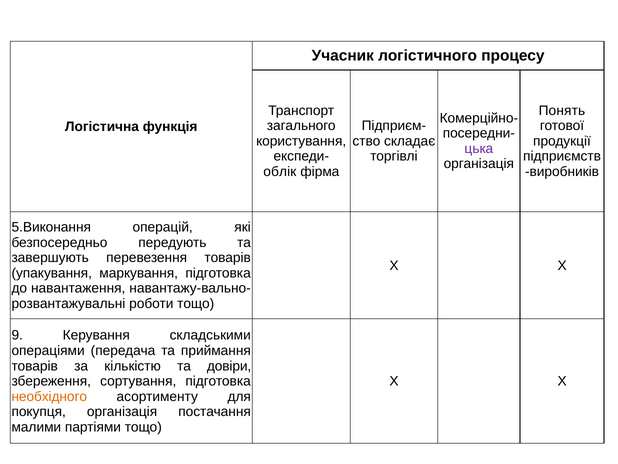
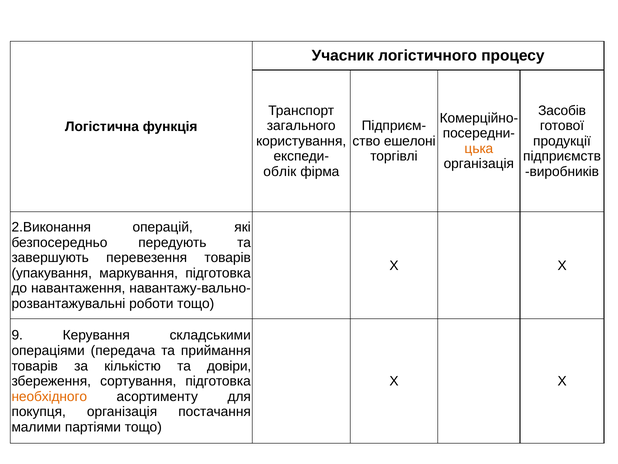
Понять: Понять -> Засобів (562, 110)
складає: складає -> ешелоні (410, 141)
цька colour: purple -> orange (479, 149)
5.Виконання: 5.Виконання -> 2.Виконання (51, 227)
